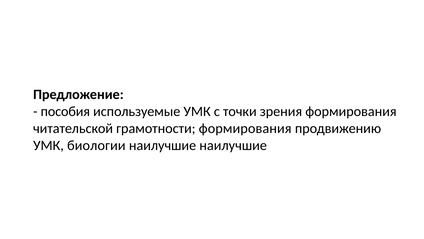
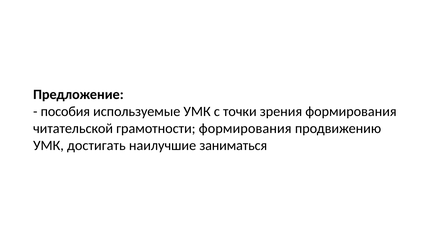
биологии: биологии -> достигать (96, 145)
наилучшие наилучшие: наилучшие -> заниматься (233, 145)
